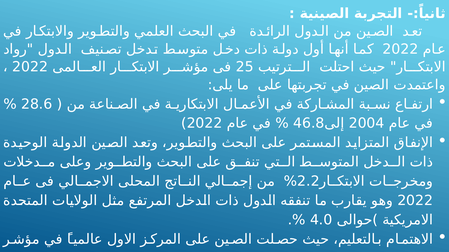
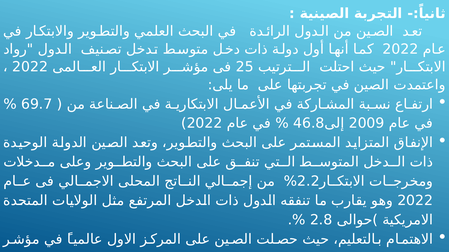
28.6: 28.6 -> 69.7 (37, 104)
2004: 2004 -> 2009 (367, 124)
4.0: 4.0 -> 2.8 (321, 220)
